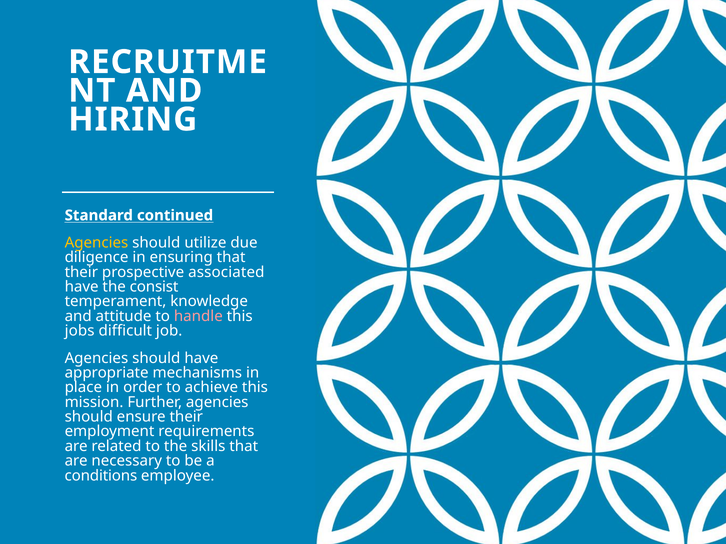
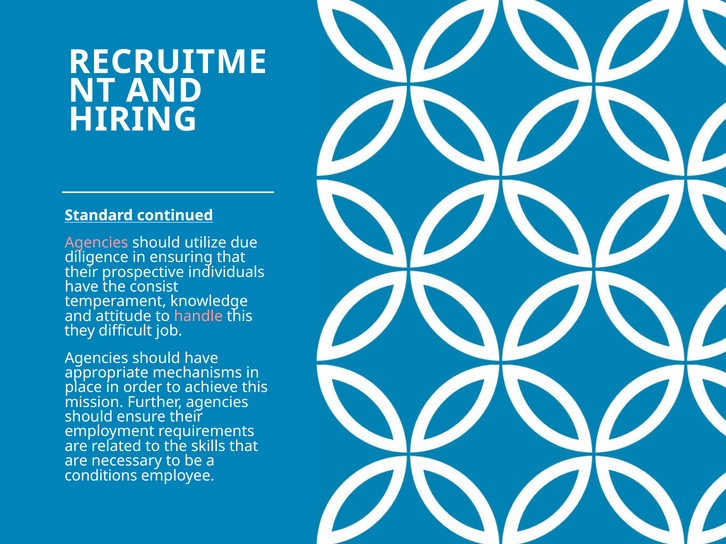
Agencies colour: yellow -> pink (96, 243)
associated: associated -> individuals (226, 272)
jobs: jobs -> they (80, 331)
